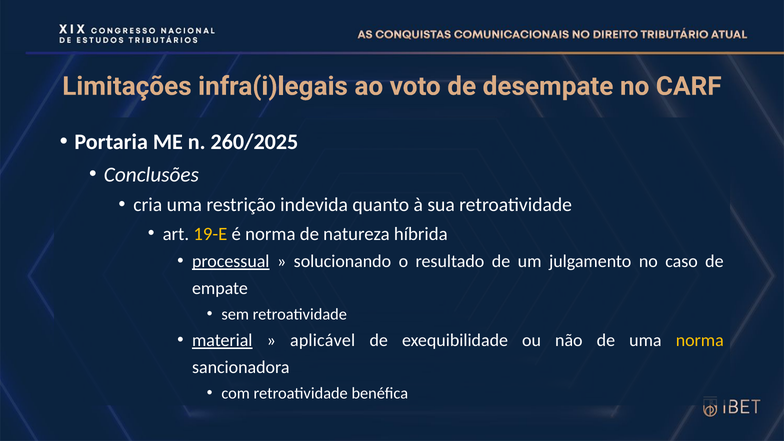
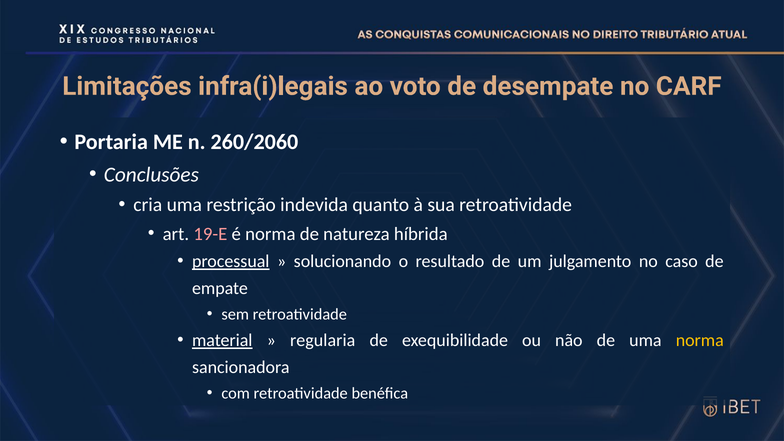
260/2025: 260/2025 -> 260/2060 (254, 142)
19-E colour: yellow -> pink (210, 234)
aplicável: aplicável -> regularia (323, 340)
